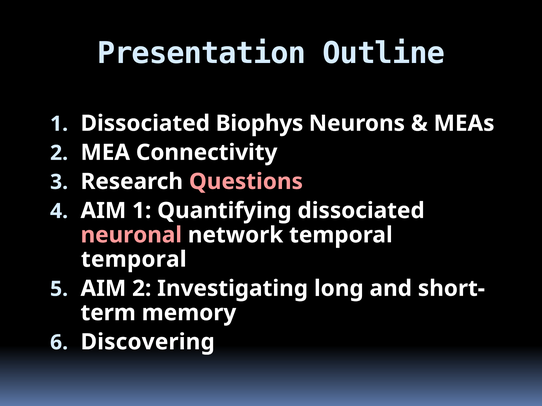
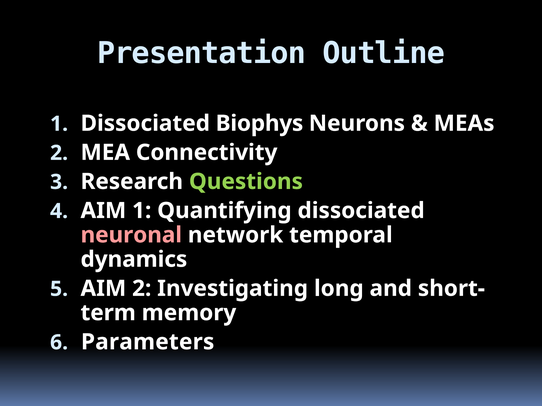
Questions colour: pink -> light green (246, 182)
temporal: temporal -> dynamics (134, 260)
Discovering: Discovering -> Parameters (148, 342)
